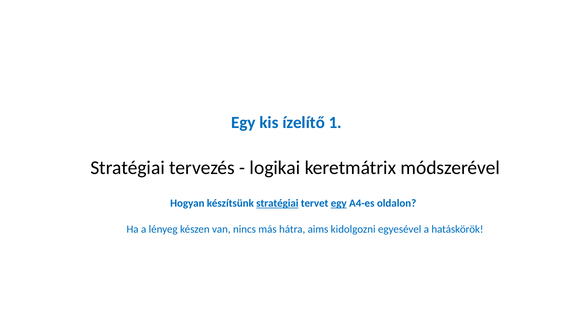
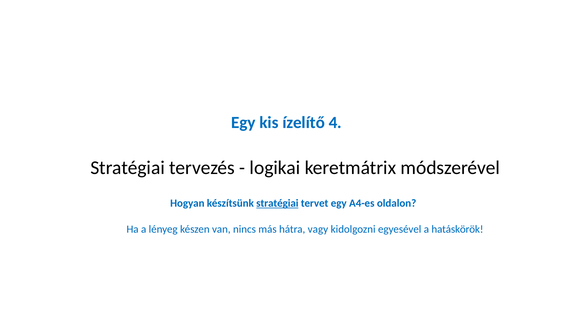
1: 1 -> 4 (335, 123)
egy underline: present -> none (339, 203)
aims: aims -> vagy (318, 230)
